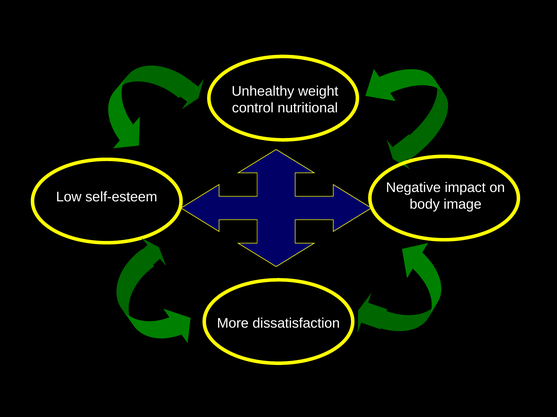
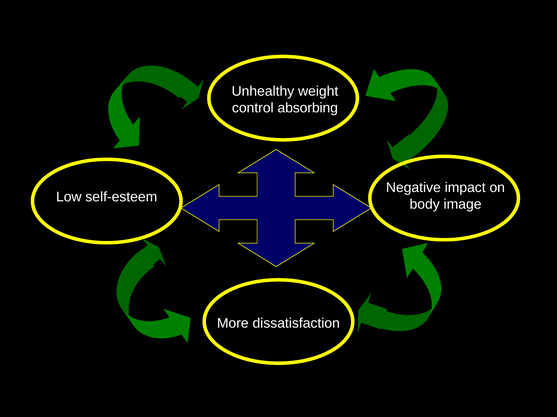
nutritional: nutritional -> absorbing (308, 108)
